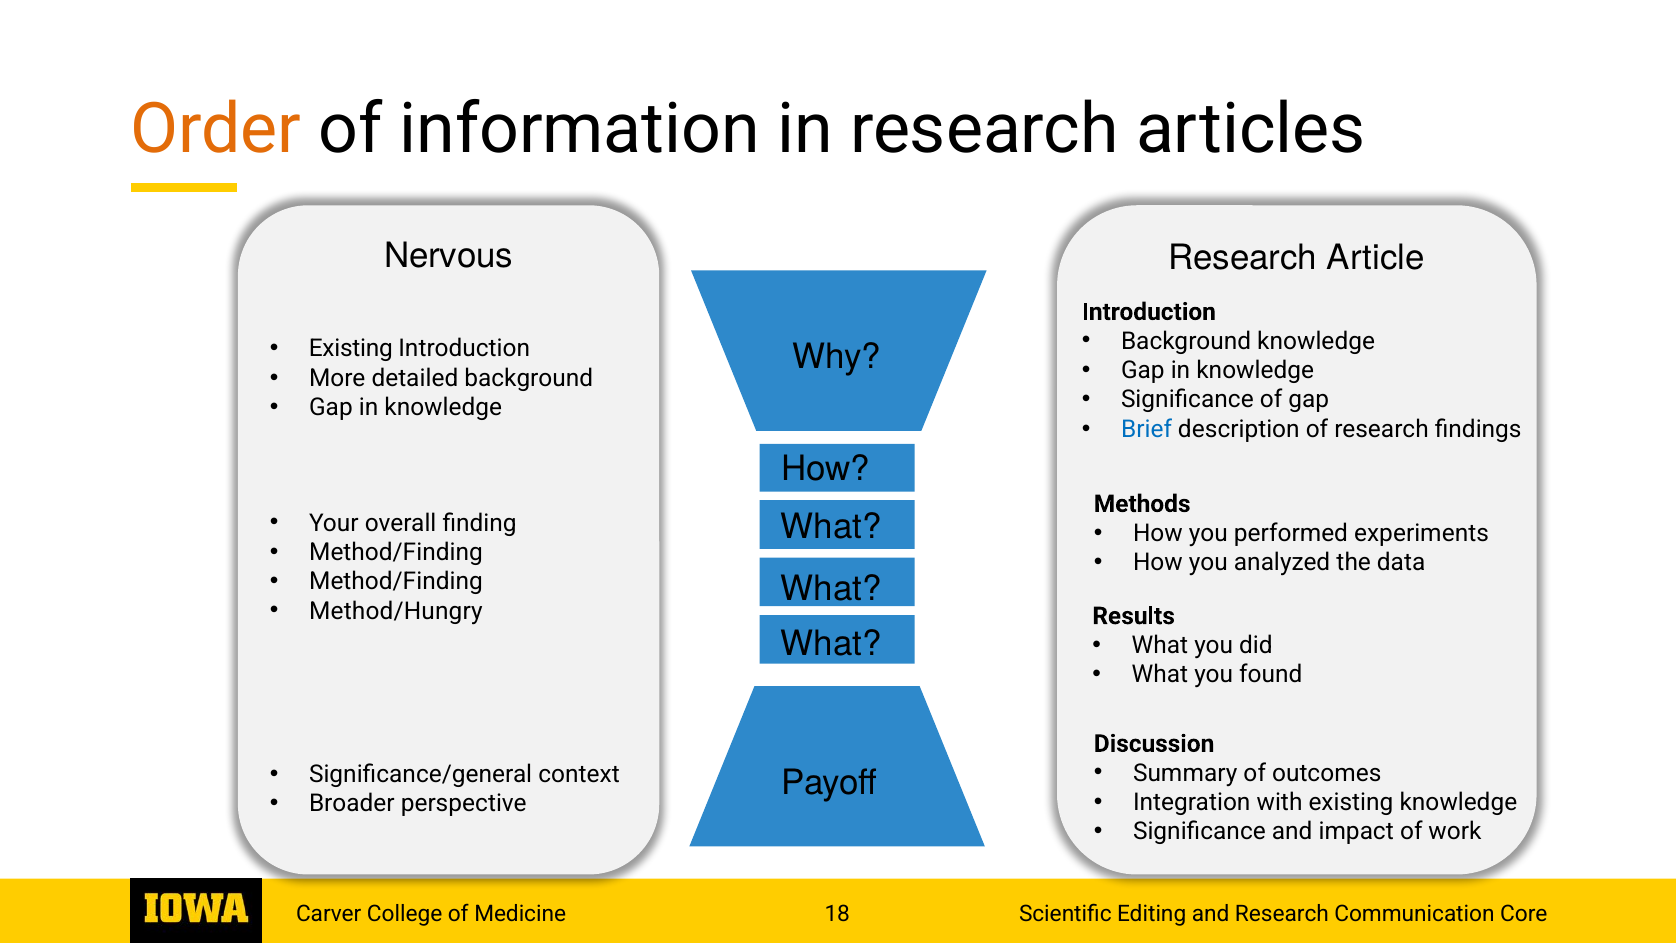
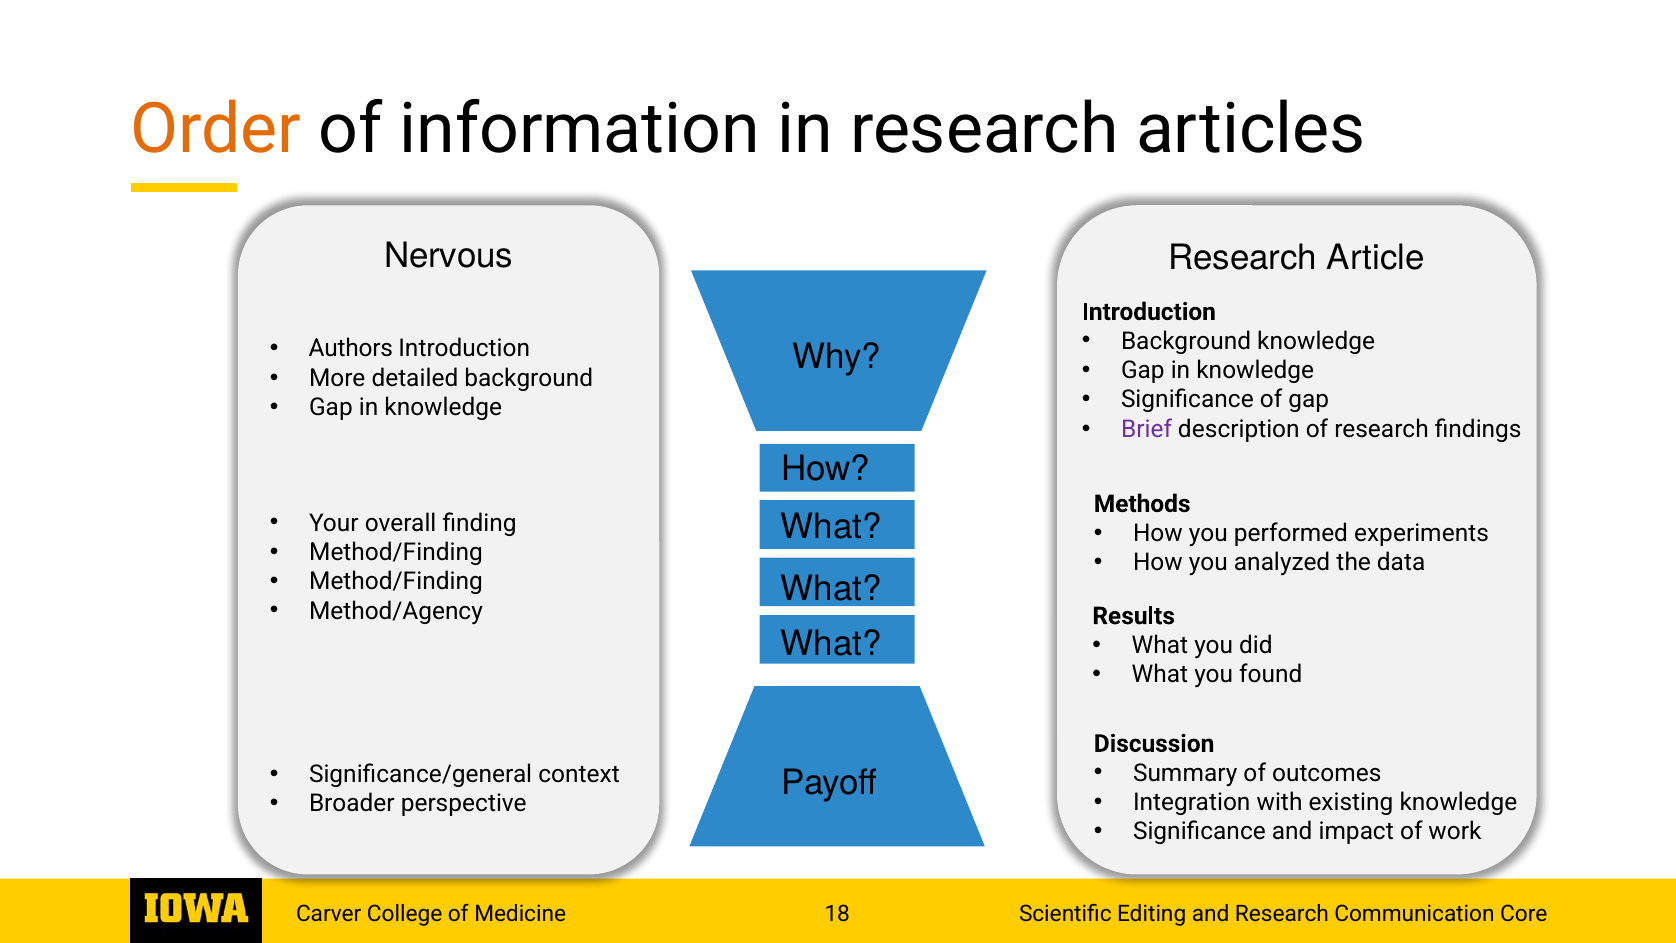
Existing: Existing -> Authors (351, 349)
Brief colour: blue -> purple (1147, 429)
Method/Hungry: Method/Hungry -> Method/Agency (396, 611)
